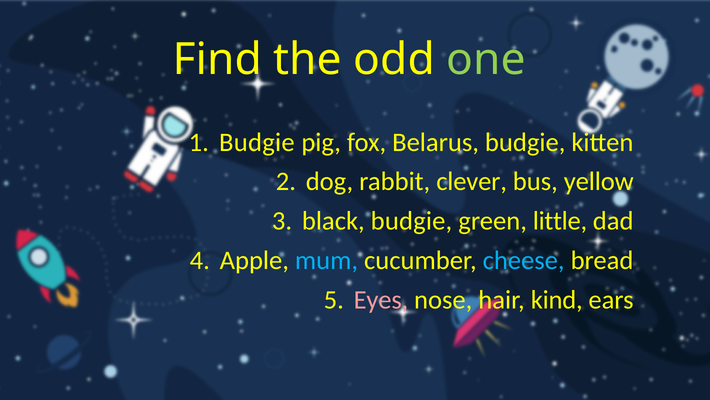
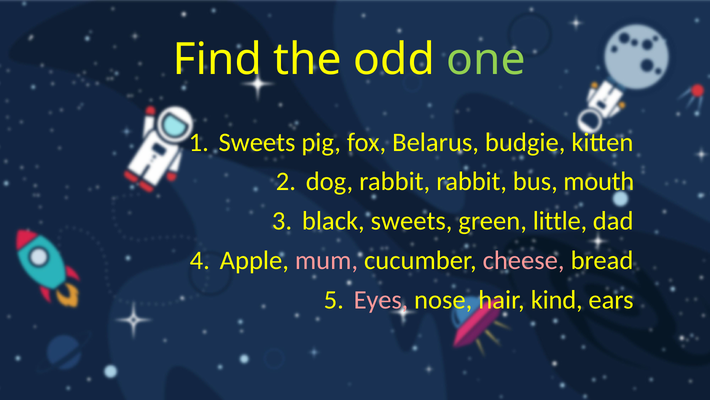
Budgie: Budgie -> Sweets (257, 142)
rabbit clever: clever -> rabbit (472, 181)
yellow: yellow -> mouth (599, 181)
black budgie: budgie -> sweets (412, 221)
mum colour: light blue -> pink (327, 260)
cheese colour: light blue -> pink (524, 260)
